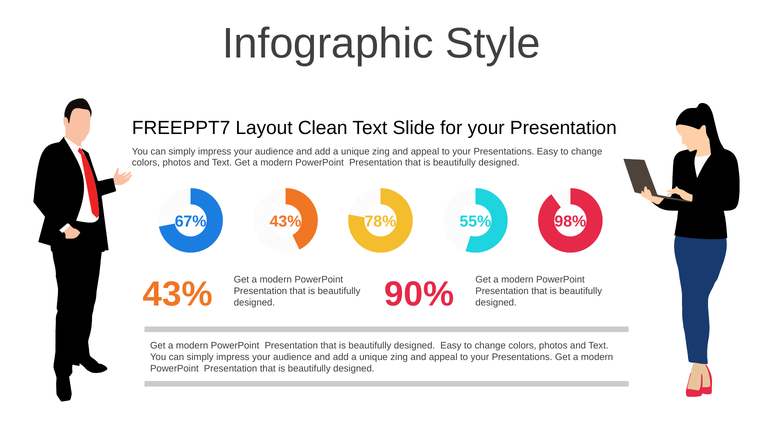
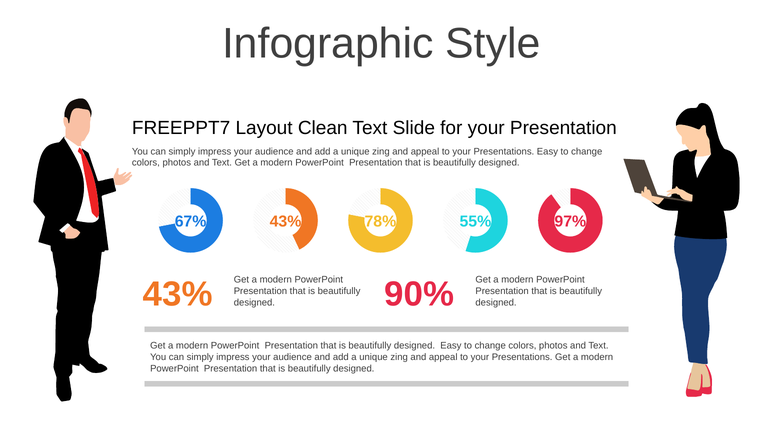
98%: 98% -> 97% (570, 222)
